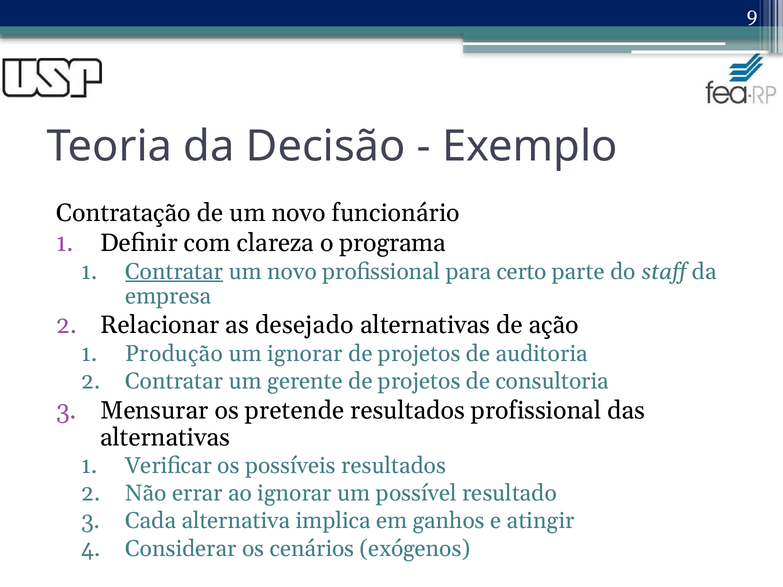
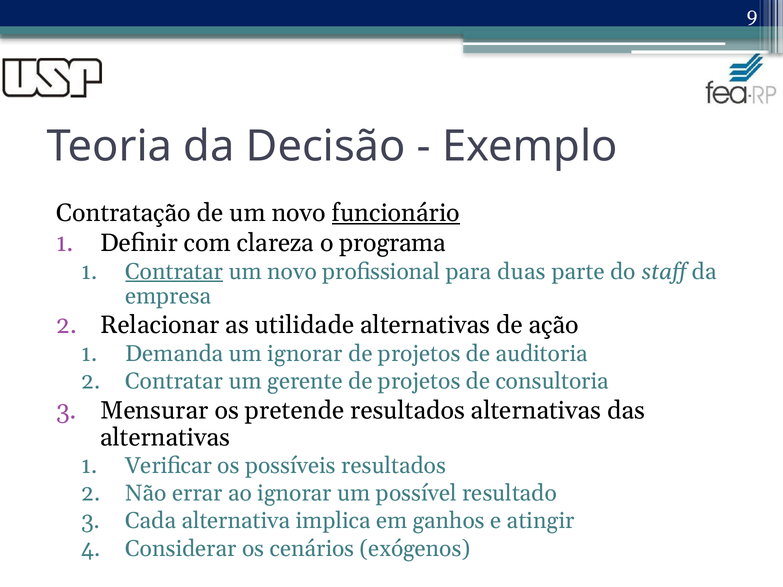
funcionário underline: none -> present (396, 213)
certo: certo -> duas (521, 272)
desejado: desejado -> utilidade (305, 325)
Produção: Produção -> Demanda (174, 354)
resultados profissional: profissional -> alternativas (536, 410)
